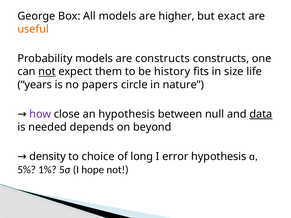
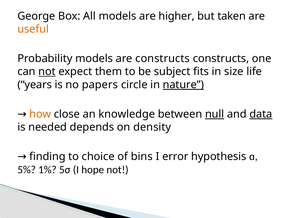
exact: exact -> taken (232, 16)
history: history -> subject (172, 72)
nature underline: none -> present (183, 85)
how colour: purple -> orange (40, 114)
an hypothesis: hypothesis -> knowledge (127, 114)
null underline: none -> present (215, 114)
beyond: beyond -> density (152, 127)
density: density -> finding (47, 157)
long: long -> bins (142, 157)
